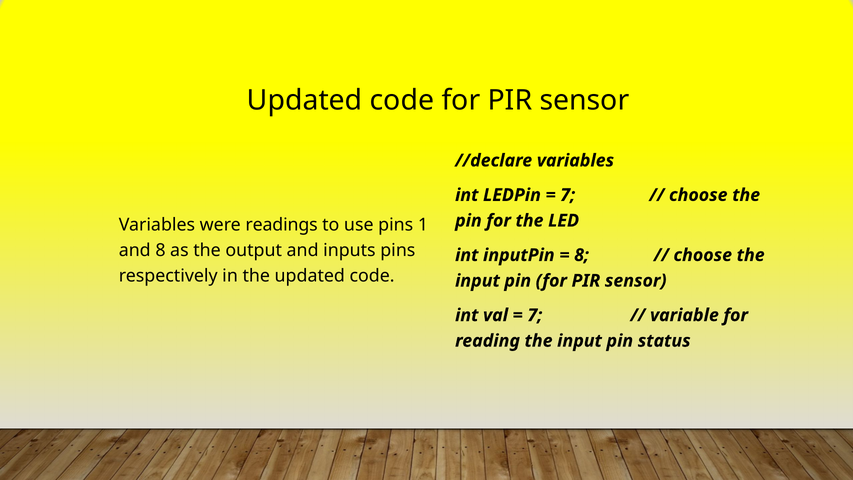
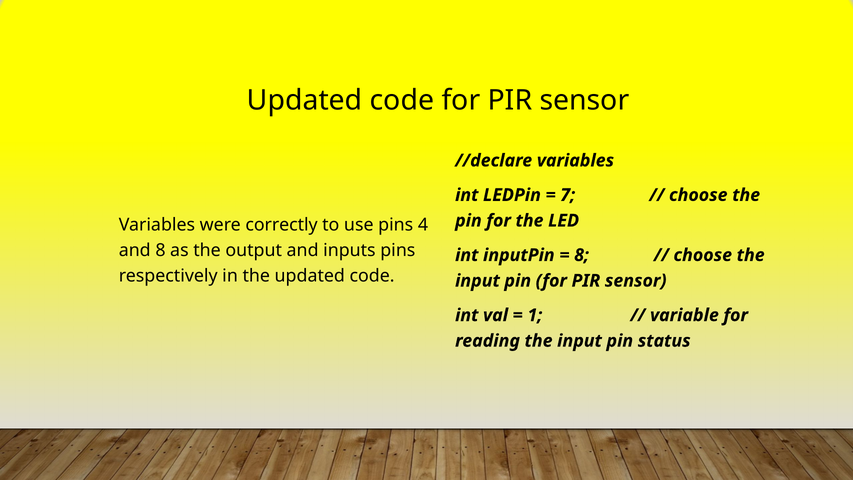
readings: readings -> correctly (282, 225)
1: 1 -> 4 (423, 225)
7: 7 -> 1 (535, 315)
